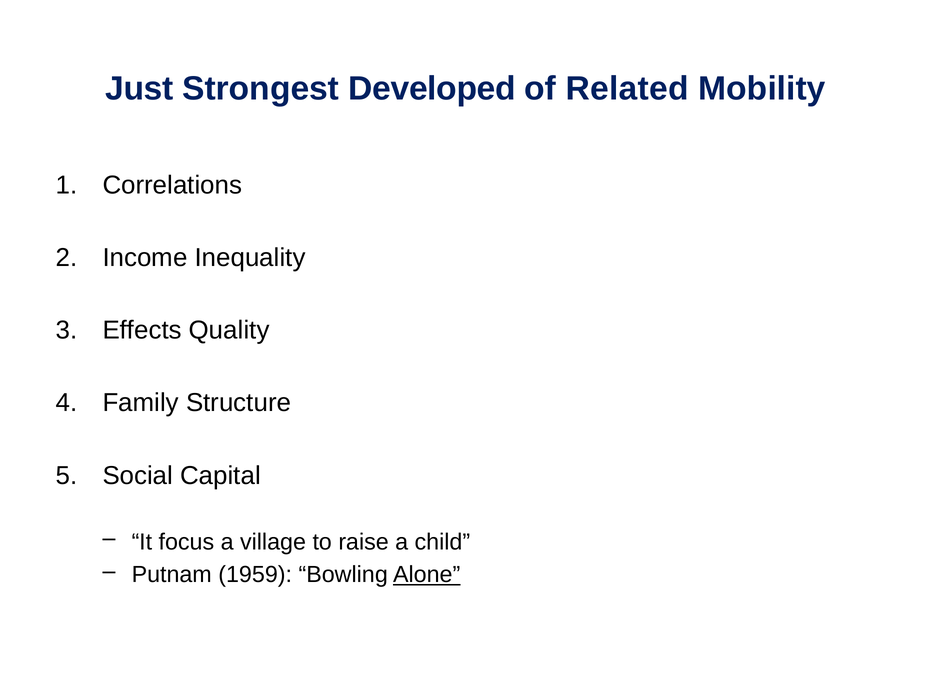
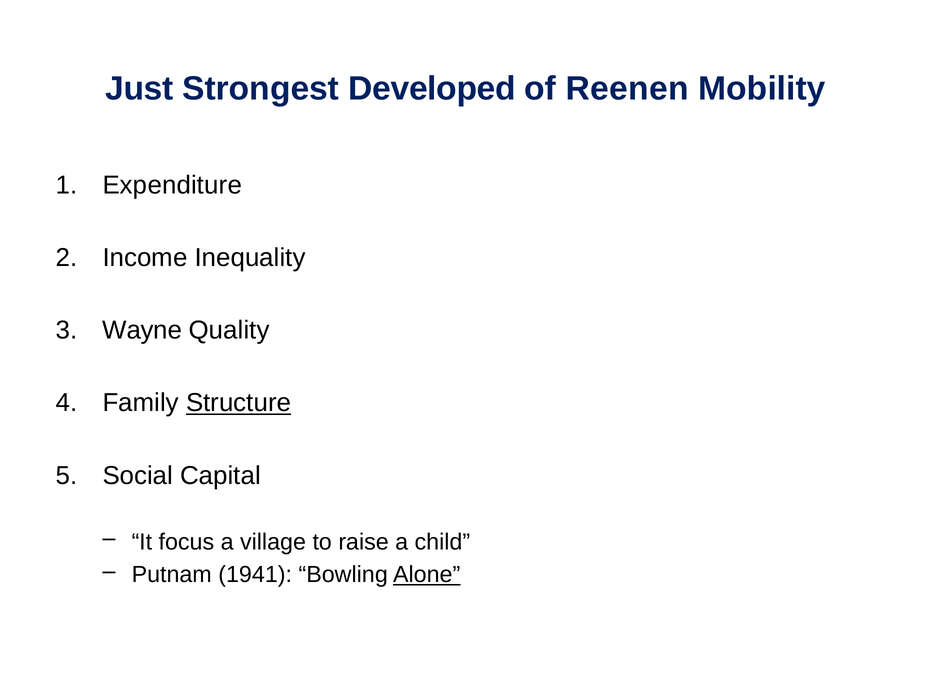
Related: Related -> Reenen (627, 89)
Correlations: Correlations -> Expenditure (172, 185)
Effects: Effects -> Wayne (142, 330)
Structure underline: none -> present (239, 403)
1959: 1959 -> 1941 (255, 575)
